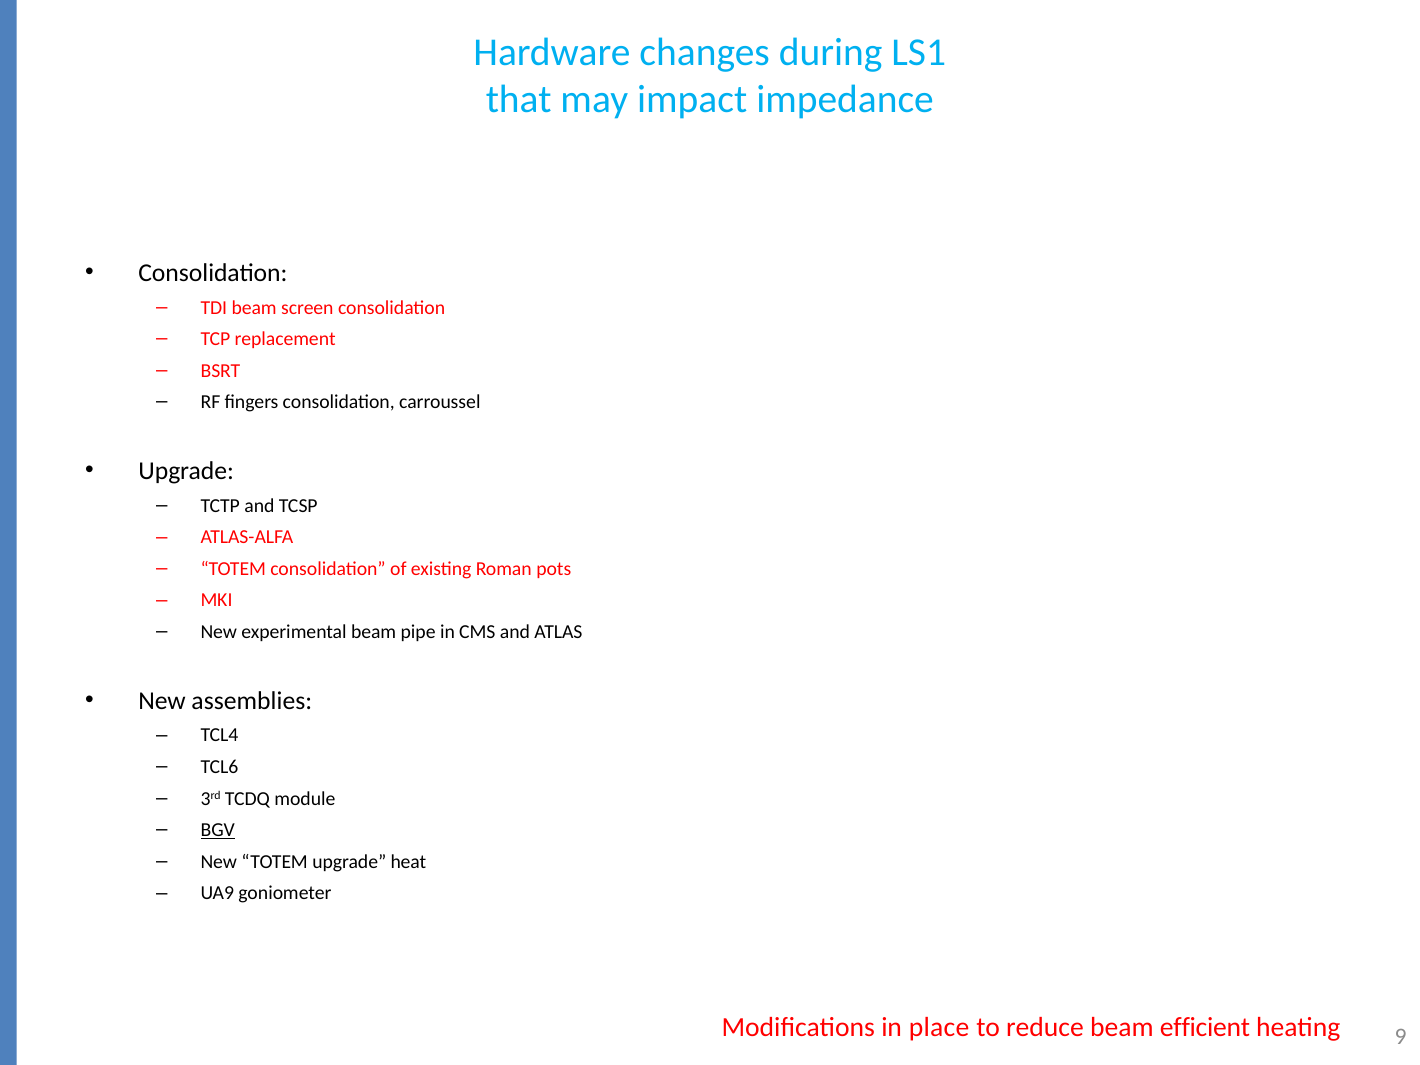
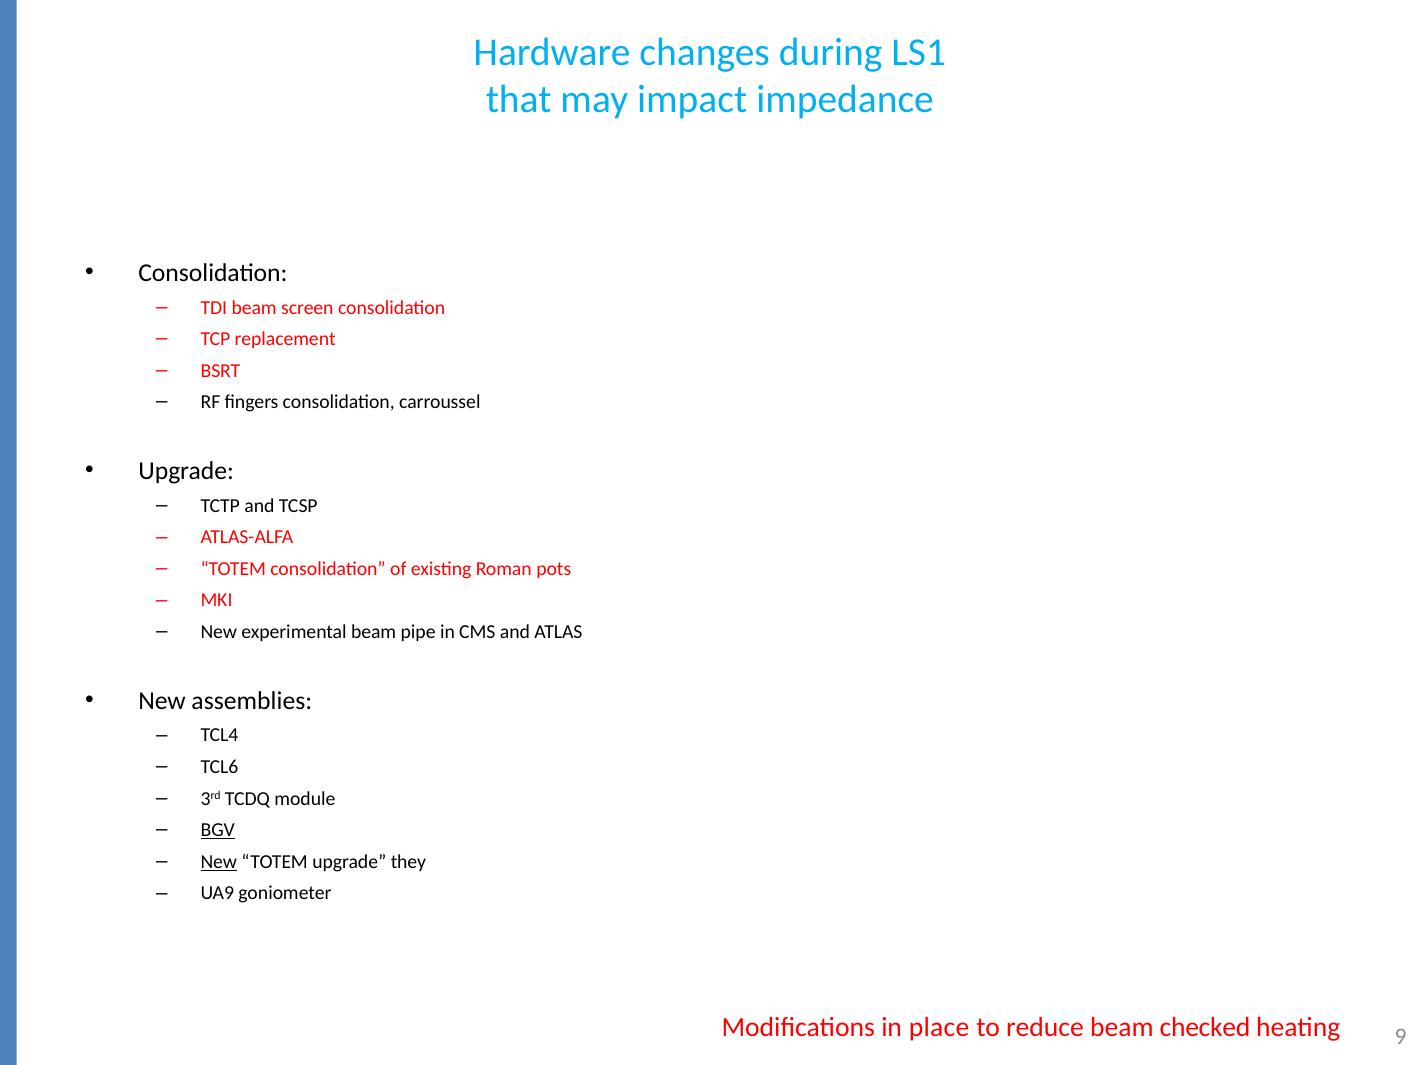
New underline: none -> present (219, 862)
heat: heat -> they (408, 862)
efficient: efficient -> checked (1205, 1028)
